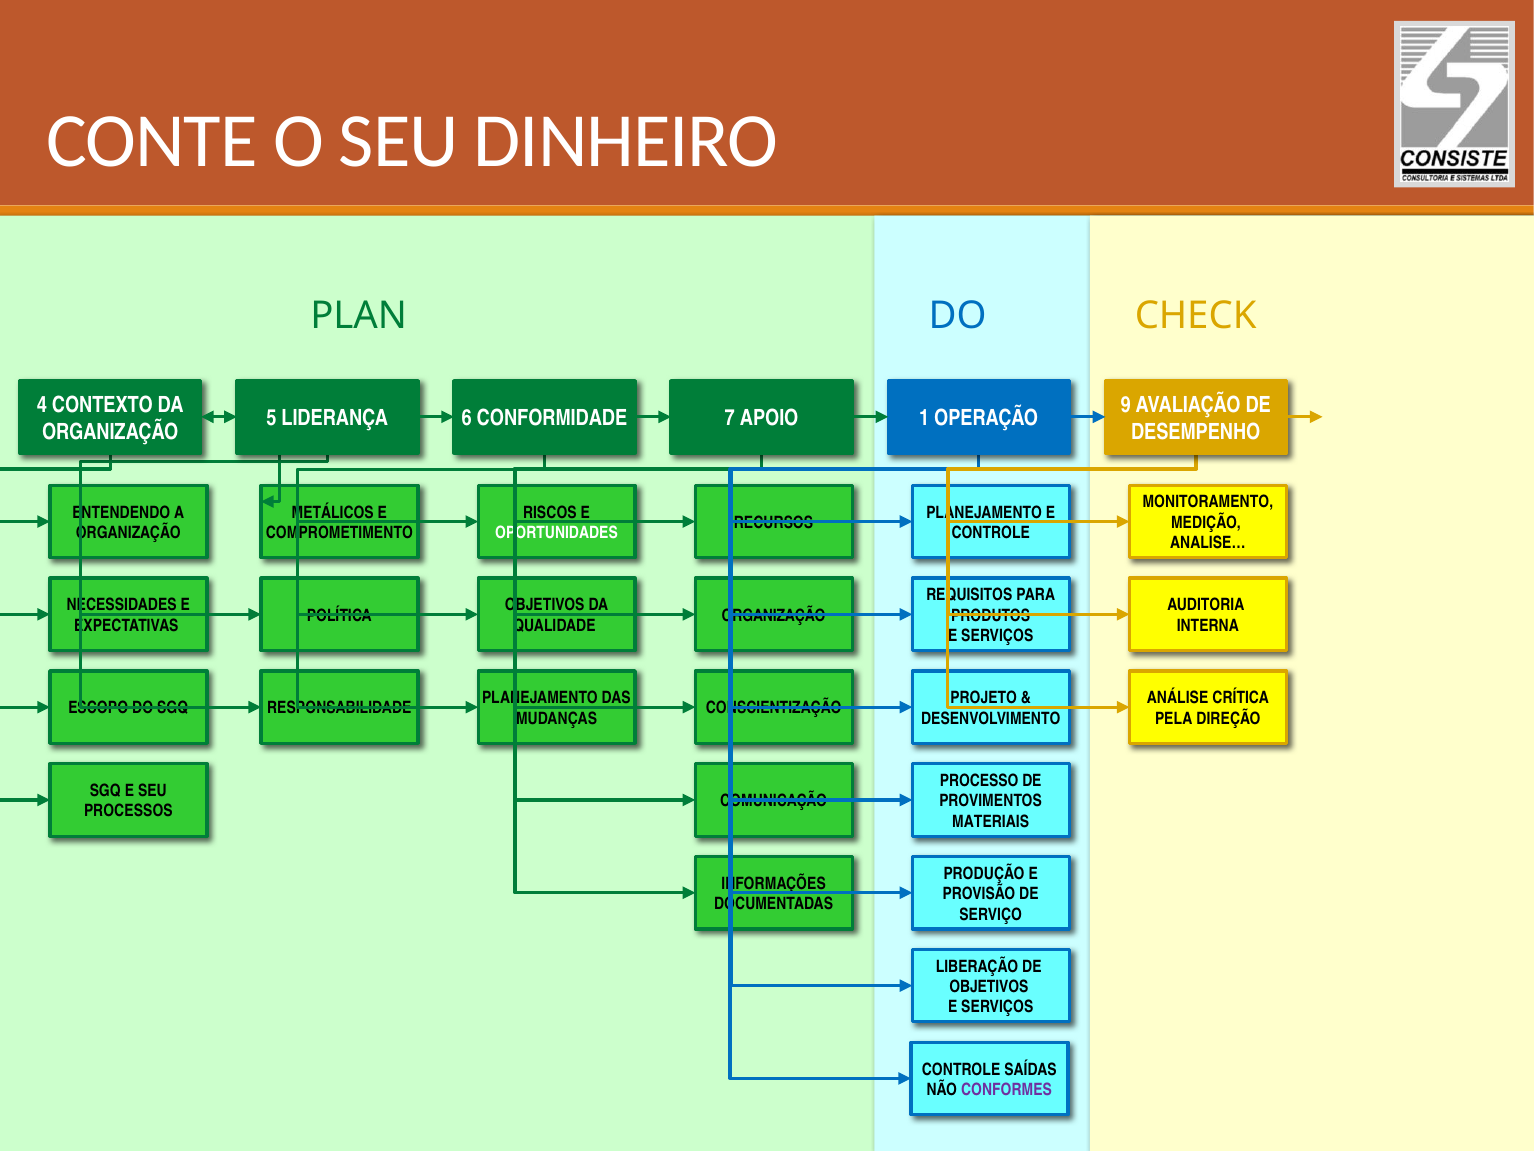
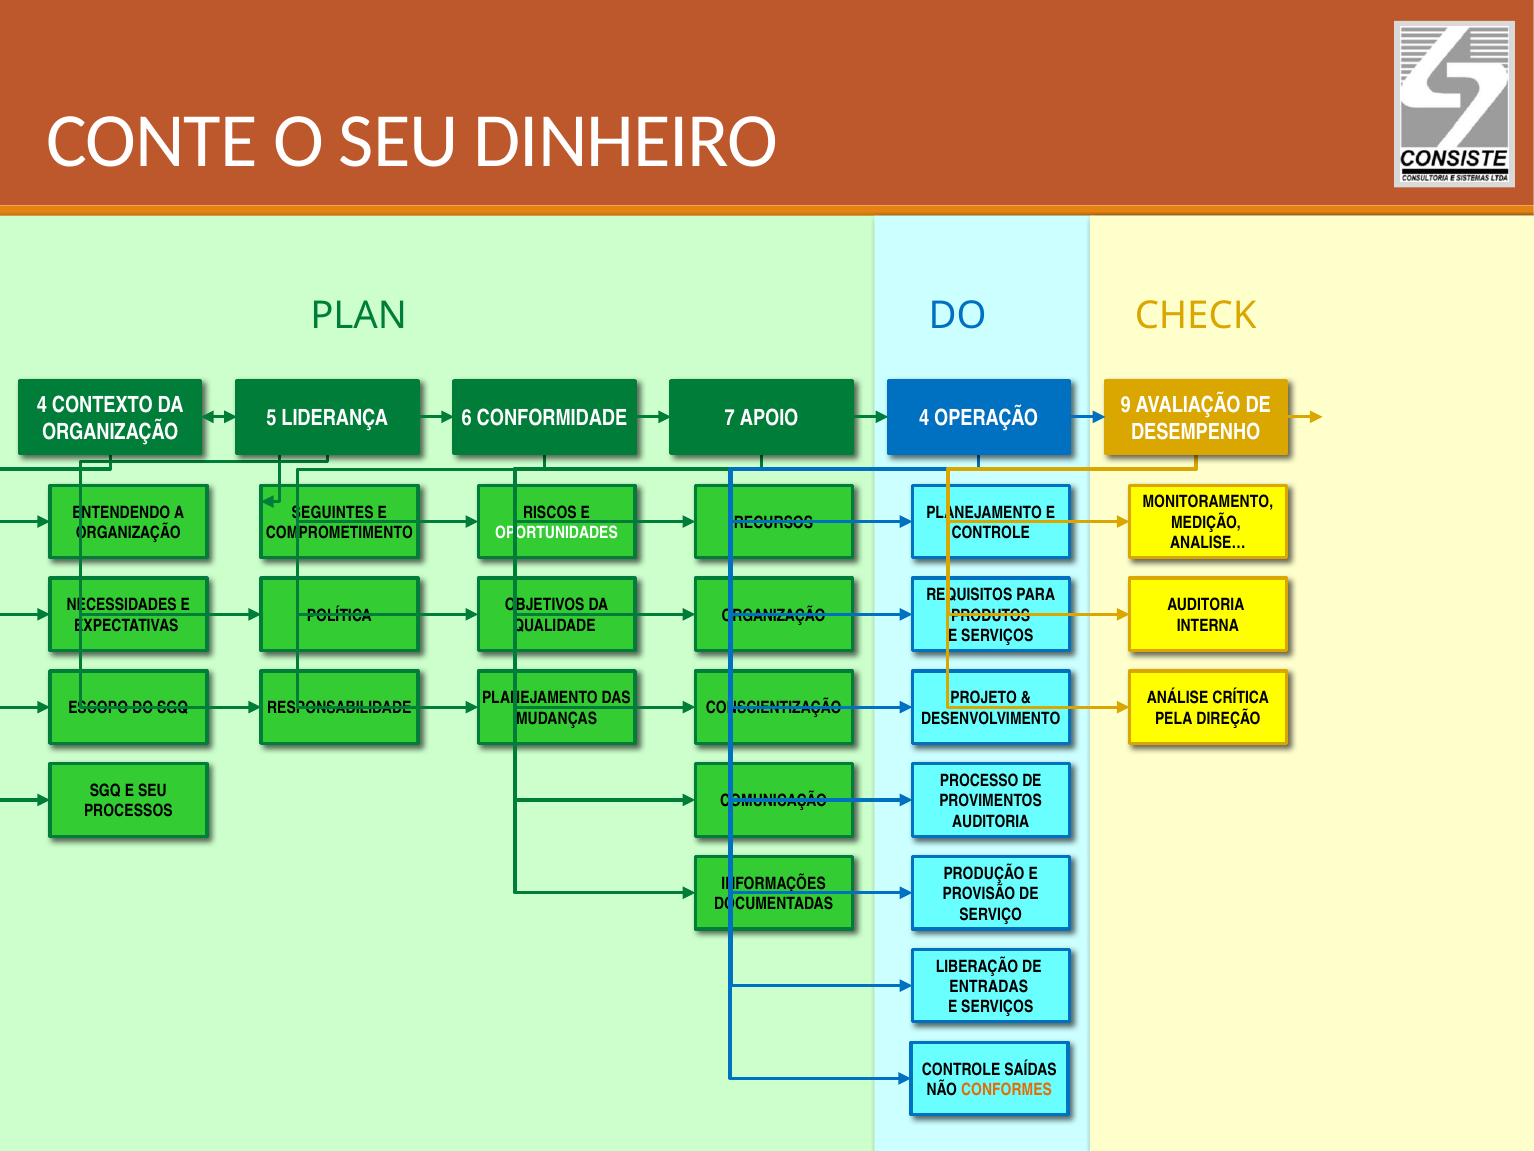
APOIO 1: 1 -> 4 (924, 418)
METÁLICOS: METÁLICOS -> SEGUINTES (333, 512)
MATERIAIS: MATERIAIS -> AUDITORIA (991, 821)
OBJETIVOS: OBJETIVOS -> ENTRADAS (989, 986)
CONFORMES colour: purple -> orange (1007, 1089)
